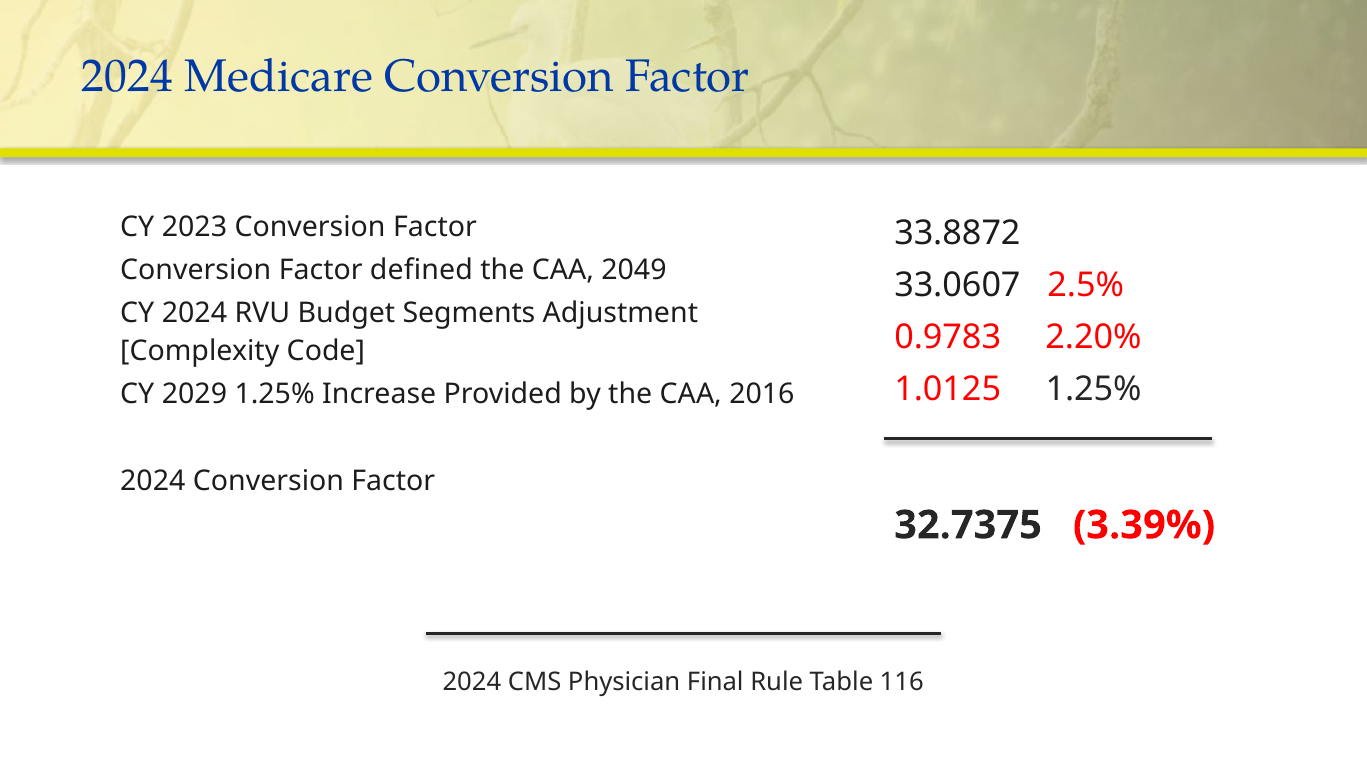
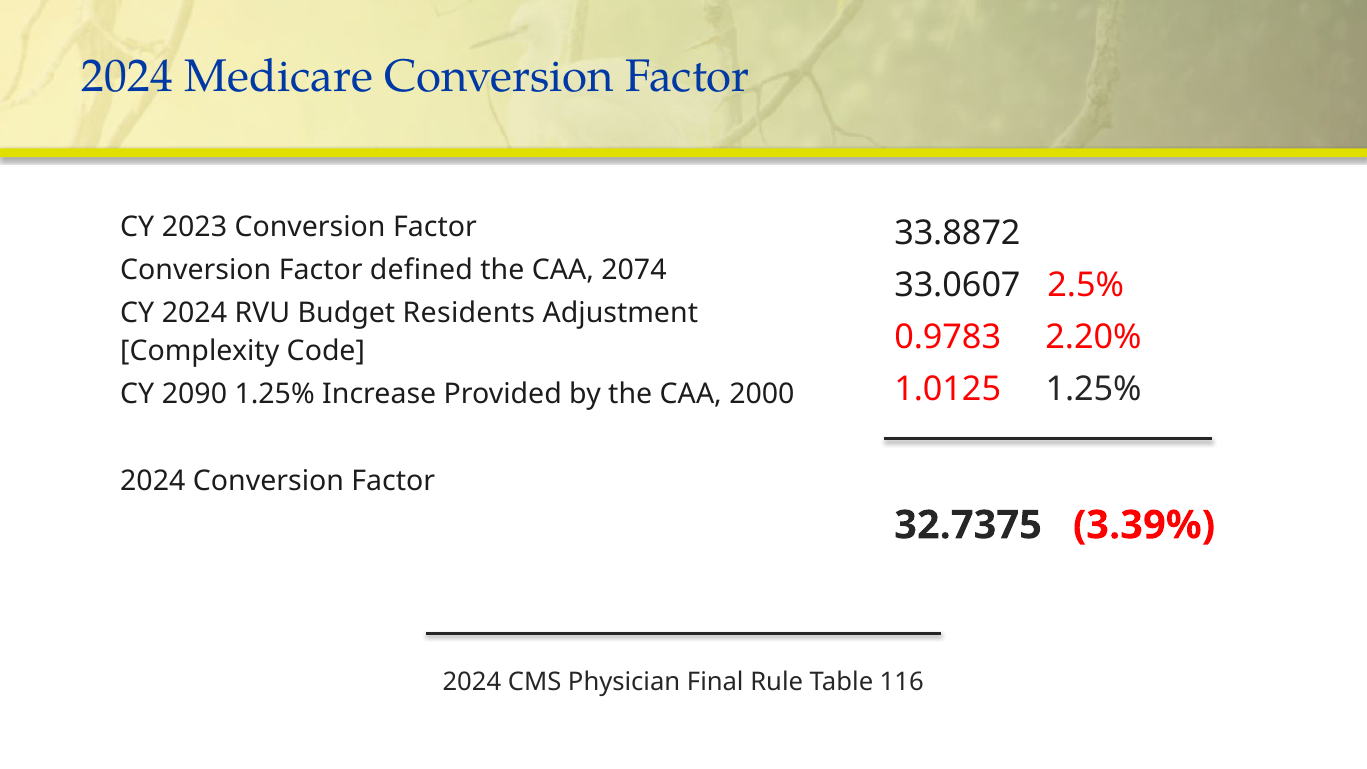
2049: 2049 -> 2074 (634, 270)
Segments: Segments -> Residents (469, 313)
2029: 2029 -> 2090 (194, 394)
2016: 2016 -> 2000 (762, 394)
